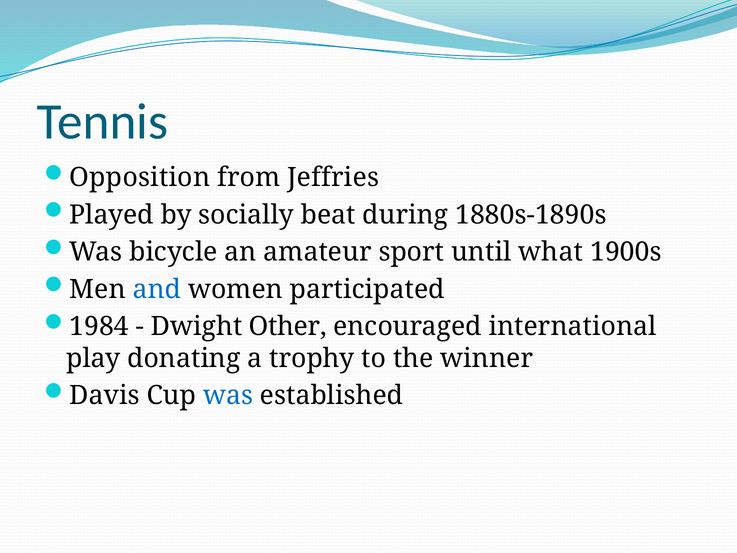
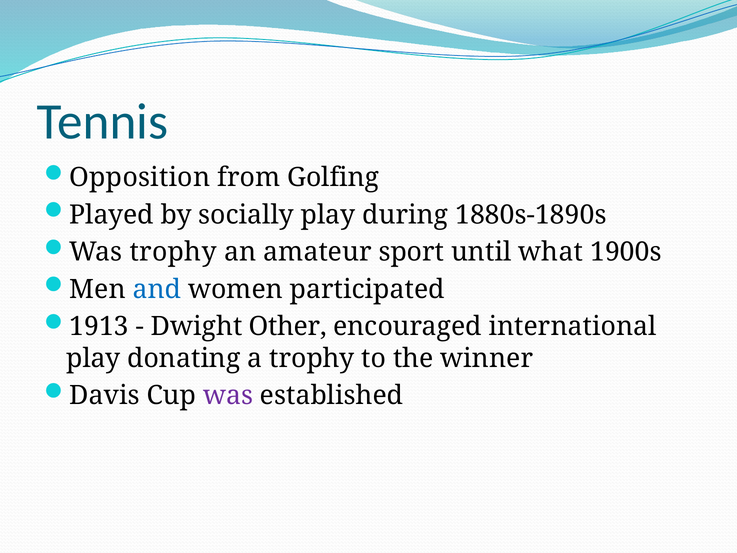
Jeffries: Jeffries -> Golfing (333, 177)
socially beat: beat -> play (328, 215)
Was bicycle: bicycle -> trophy (173, 252)
1984: 1984 -> 1913 (99, 326)
was colour: blue -> purple (228, 395)
